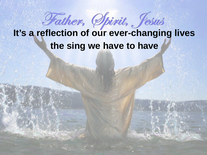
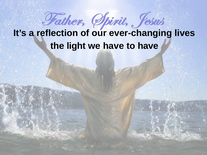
sing: sing -> light (76, 46)
